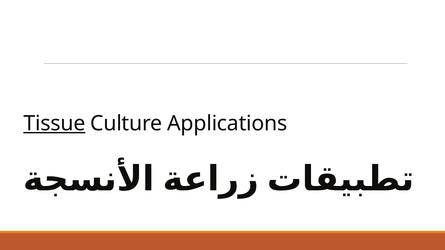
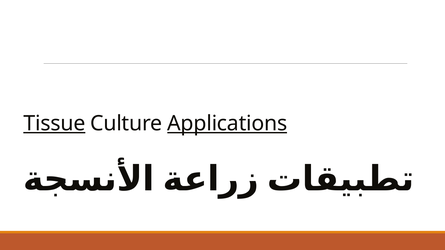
Applications underline: none -> present (227, 124)
